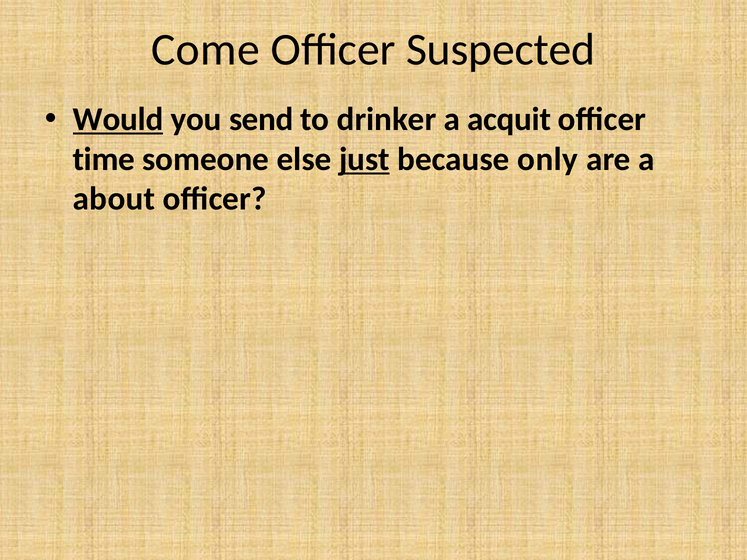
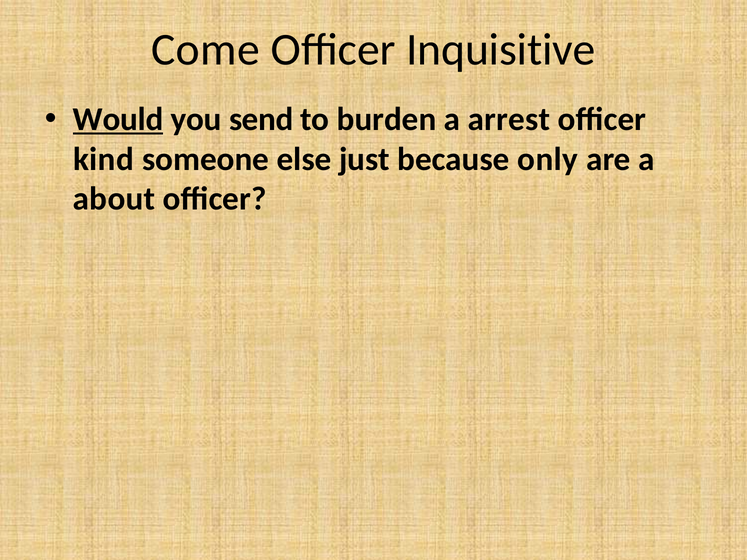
Suspected: Suspected -> Inquisitive (501, 50)
drinker: drinker -> burden (387, 119)
acquit: acquit -> arrest (509, 119)
time: time -> kind (104, 159)
just underline: present -> none (364, 159)
